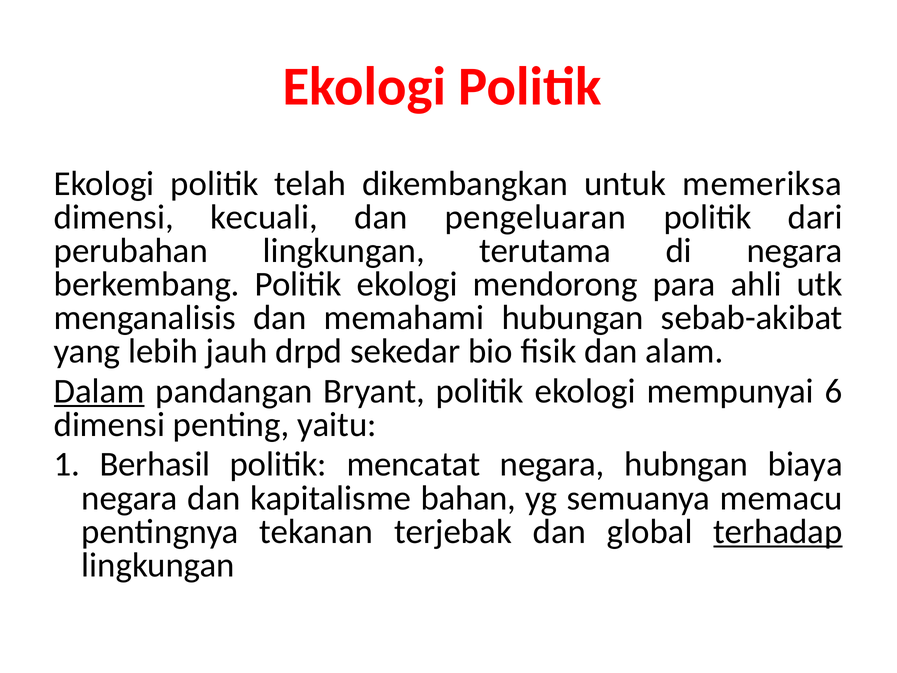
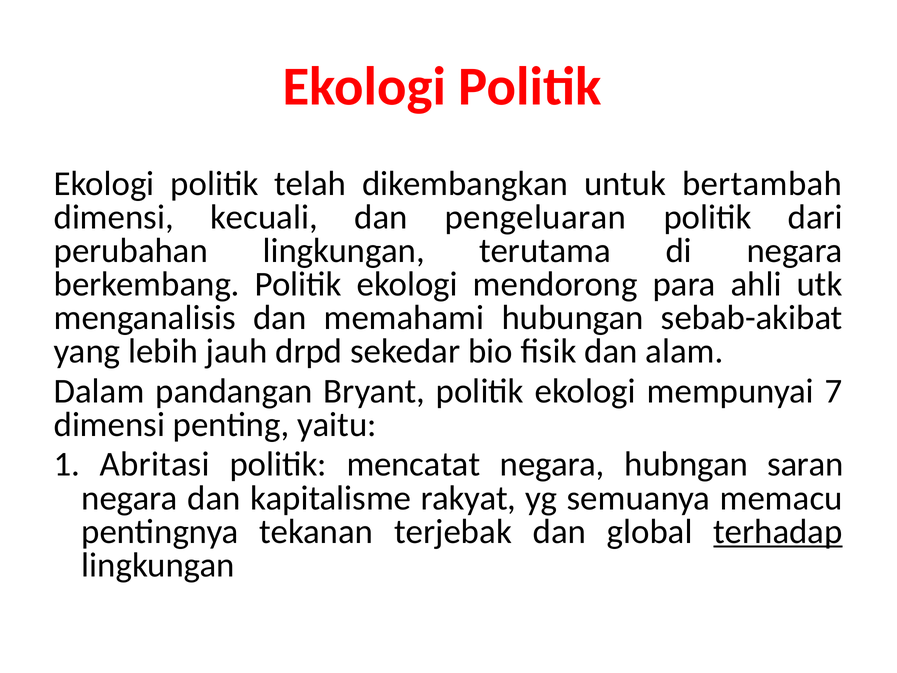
memeriksa: memeriksa -> bertambah (762, 183)
Dalam underline: present -> none (99, 391)
6: 6 -> 7 (834, 391)
Berhasil: Berhasil -> Abritasi (155, 464)
biaya: biaya -> saran (805, 464)
bahan: bahan -> rakyat (468, 498)
